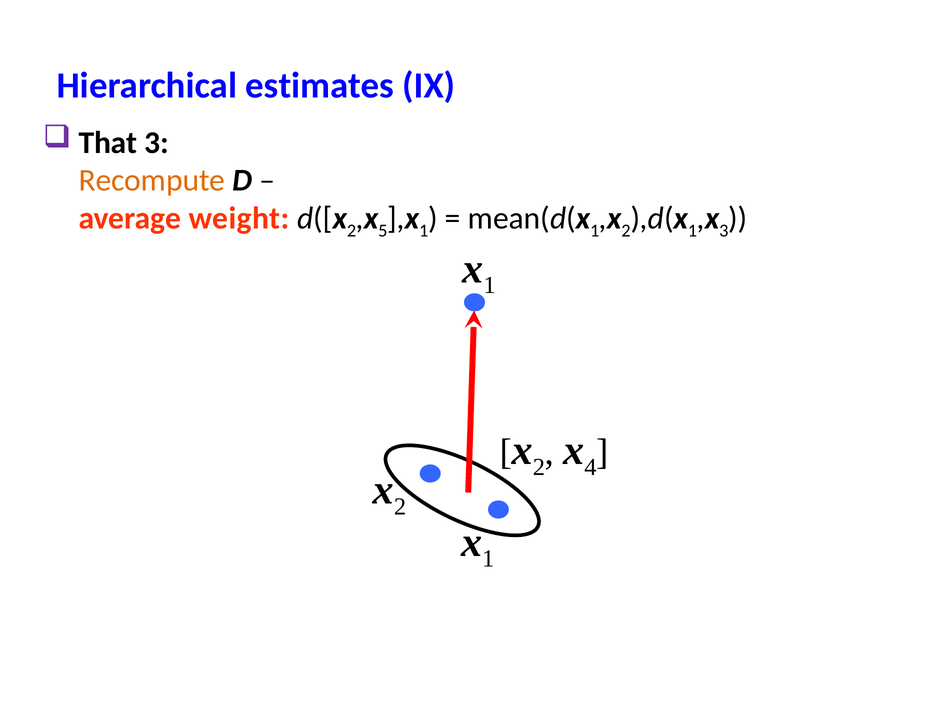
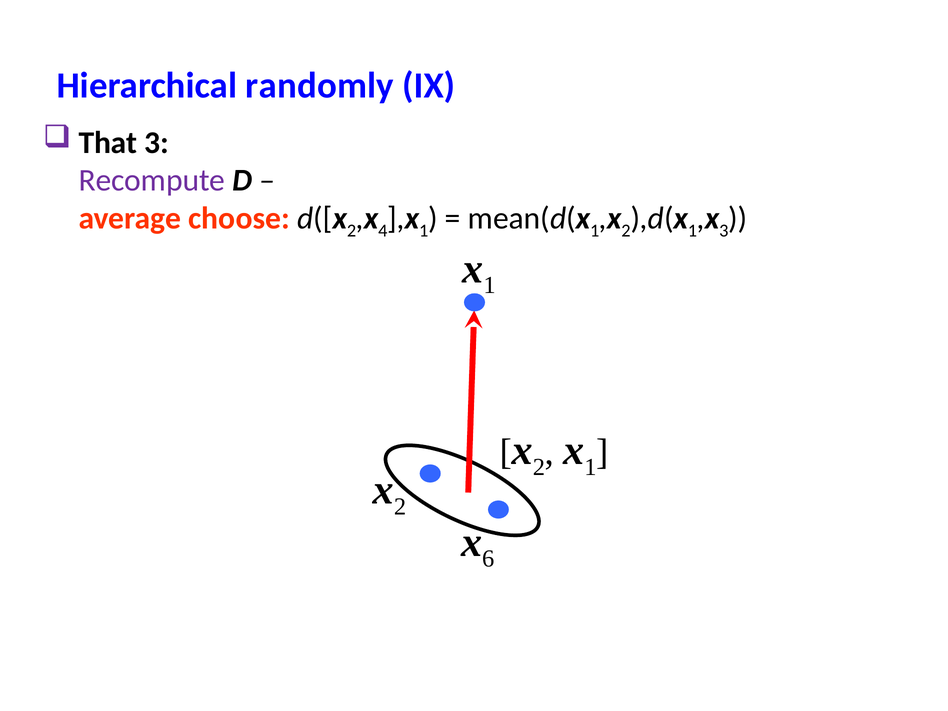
estimates: estimates -> randomly (320, 85)
Recompute colour: orange -> purple (152, 181)
weight: weight -> choose (239, 218)
5: 5 -> 4 (383, 231)
4: 4 -> 1 (590, 467)
1: 1 -> 6 (488, 559)
